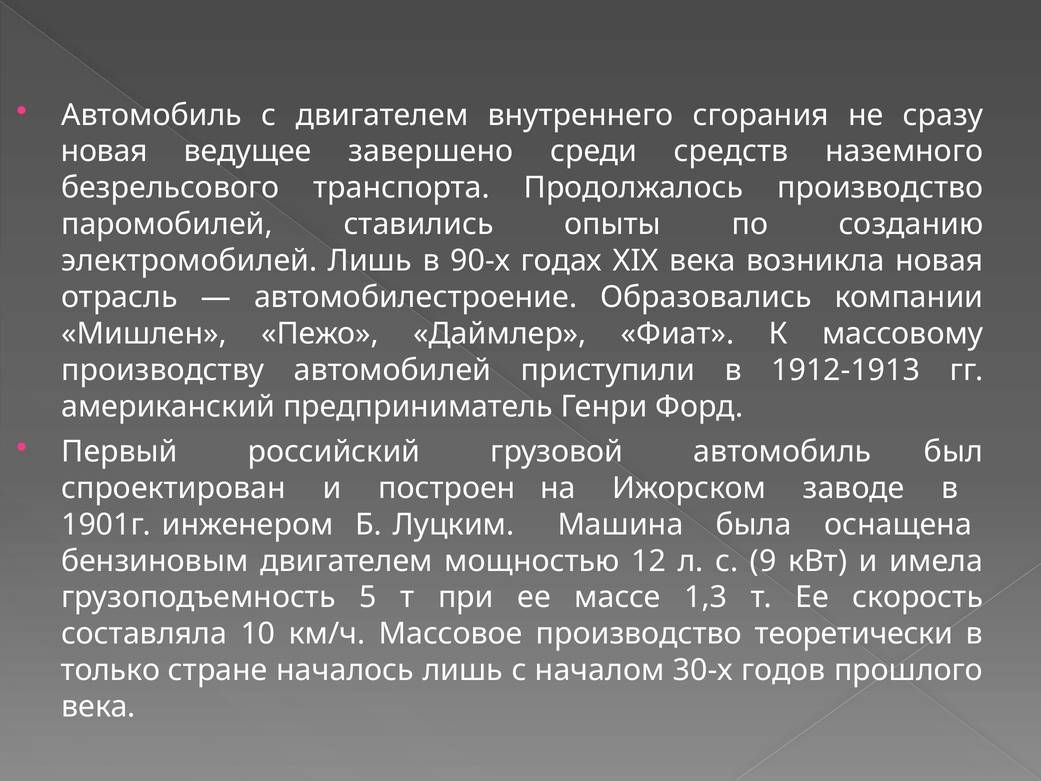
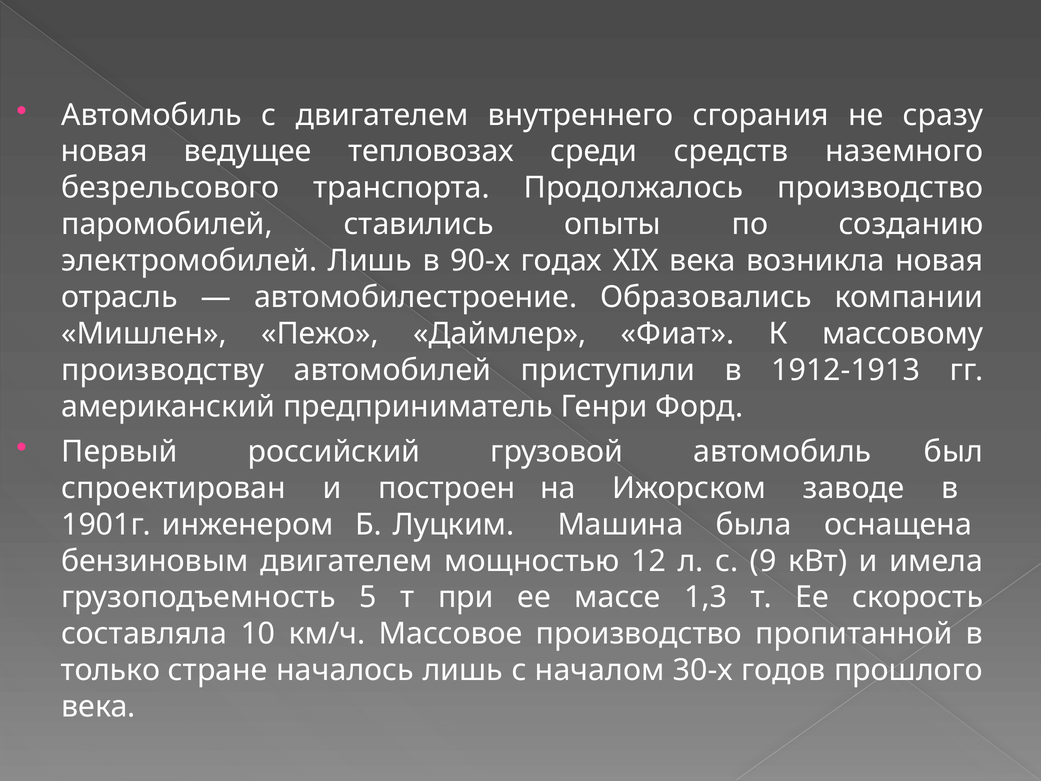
завершено: завершено -> тепловозах (431, 151)
теоретически: теоретически -> пропитанной (854, 634)
